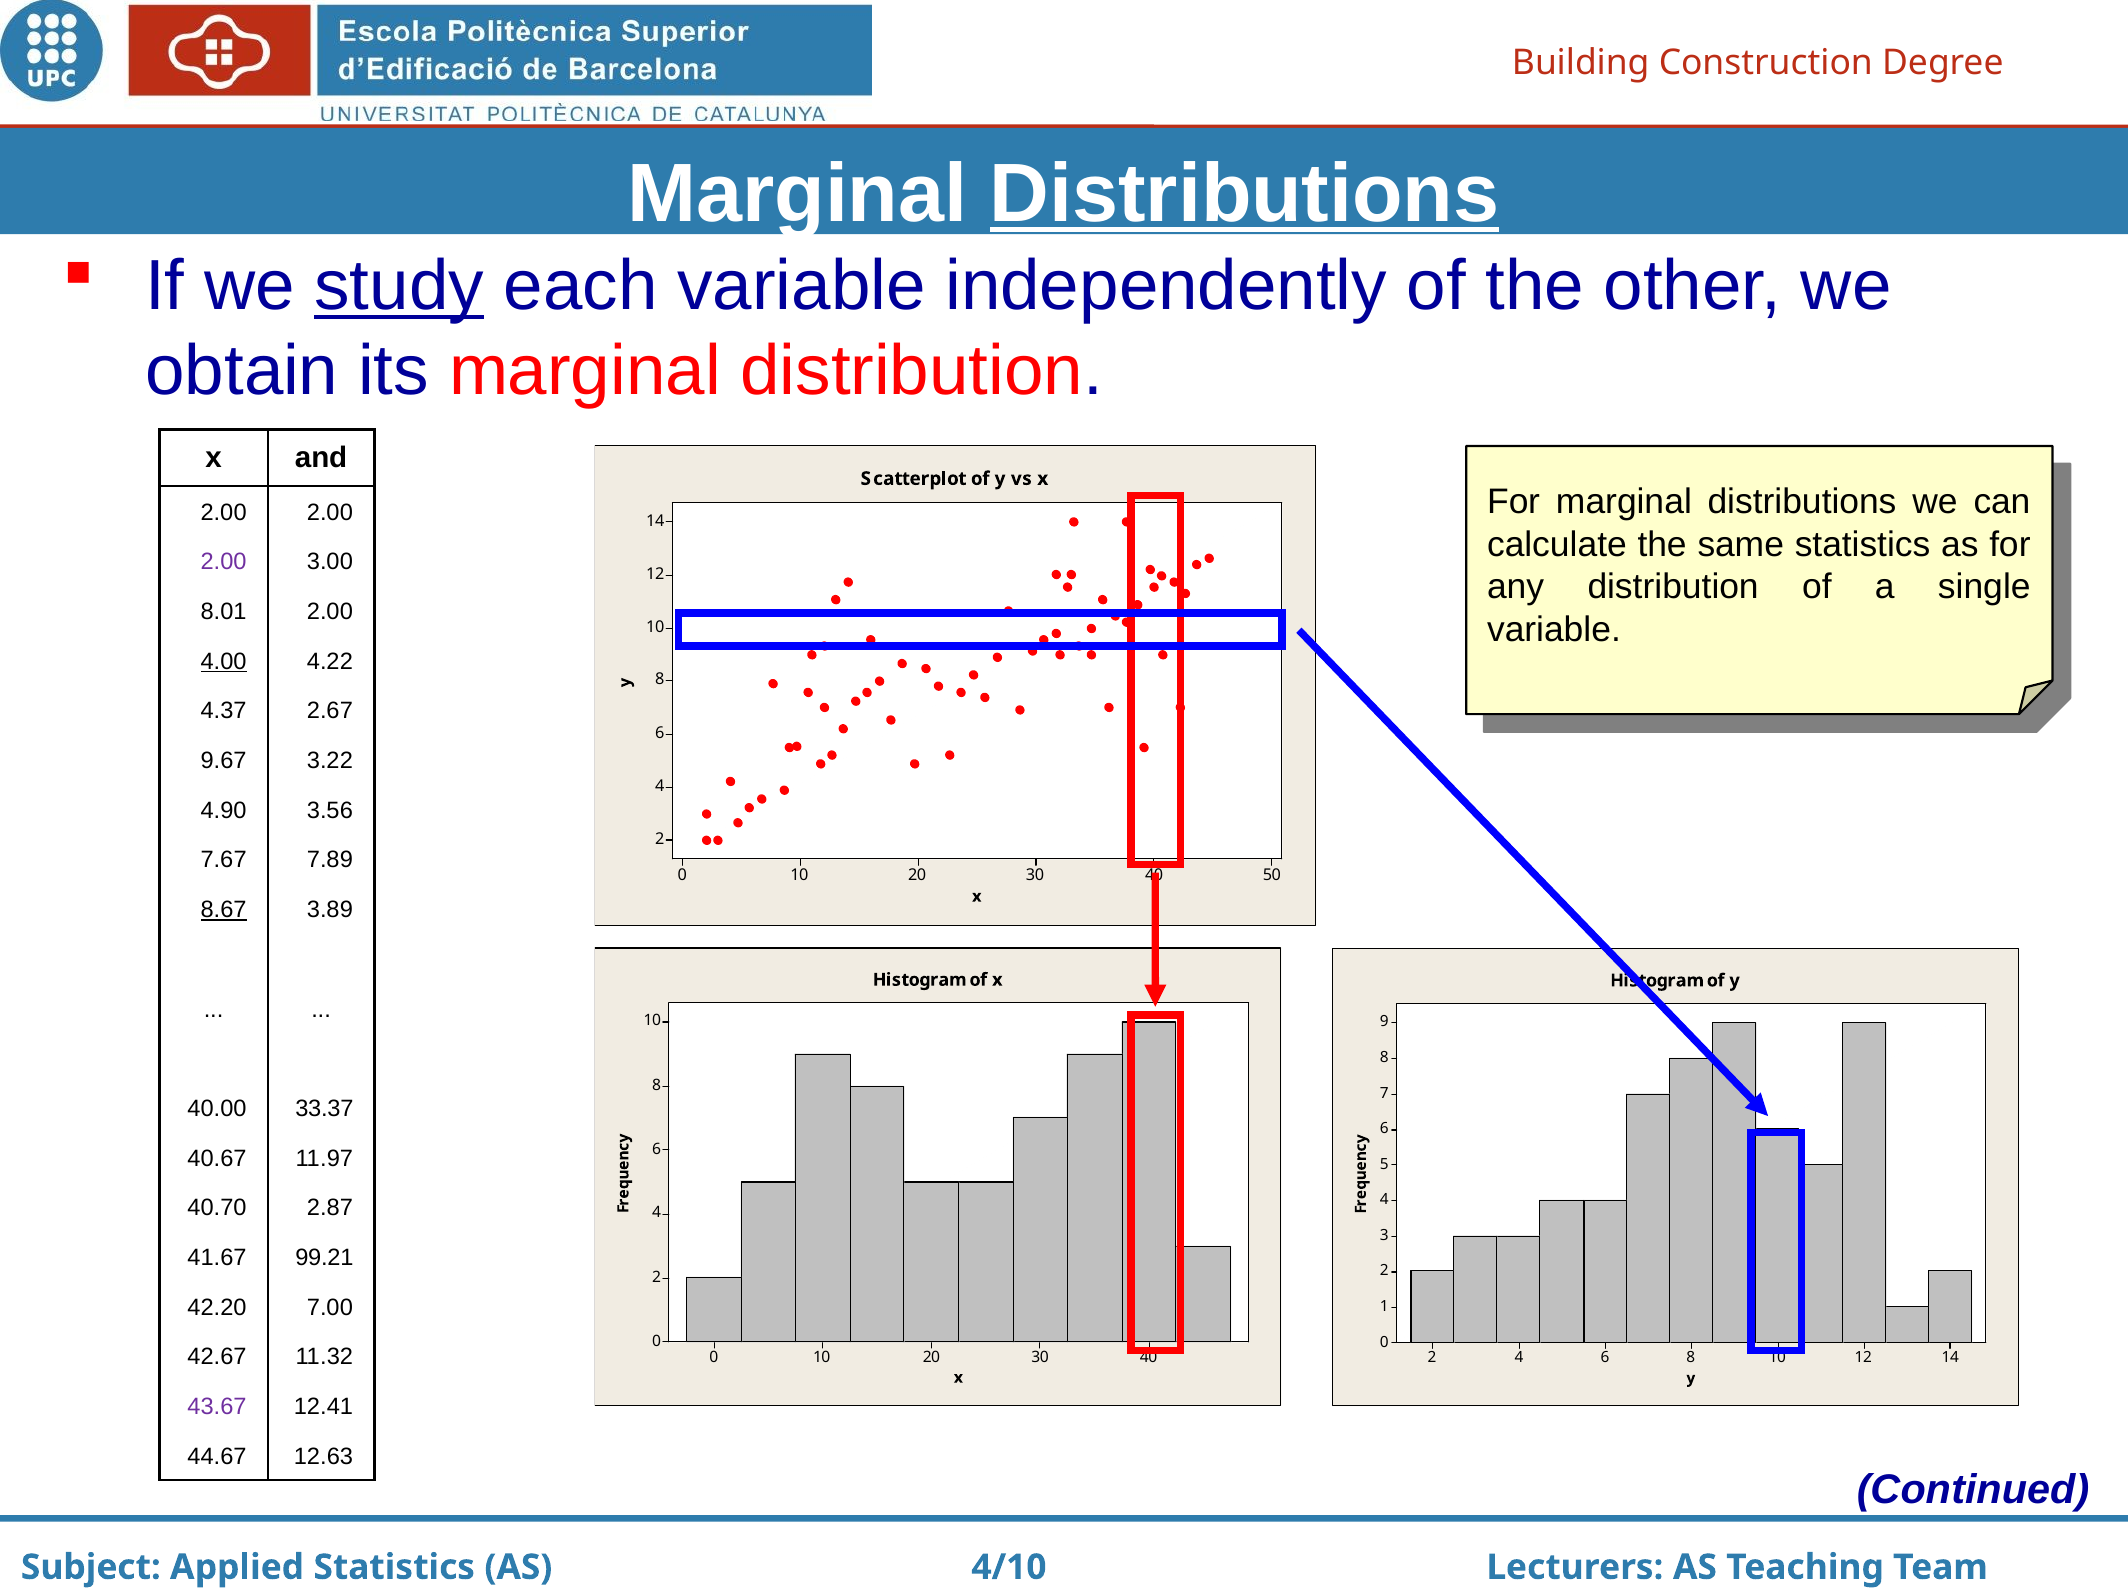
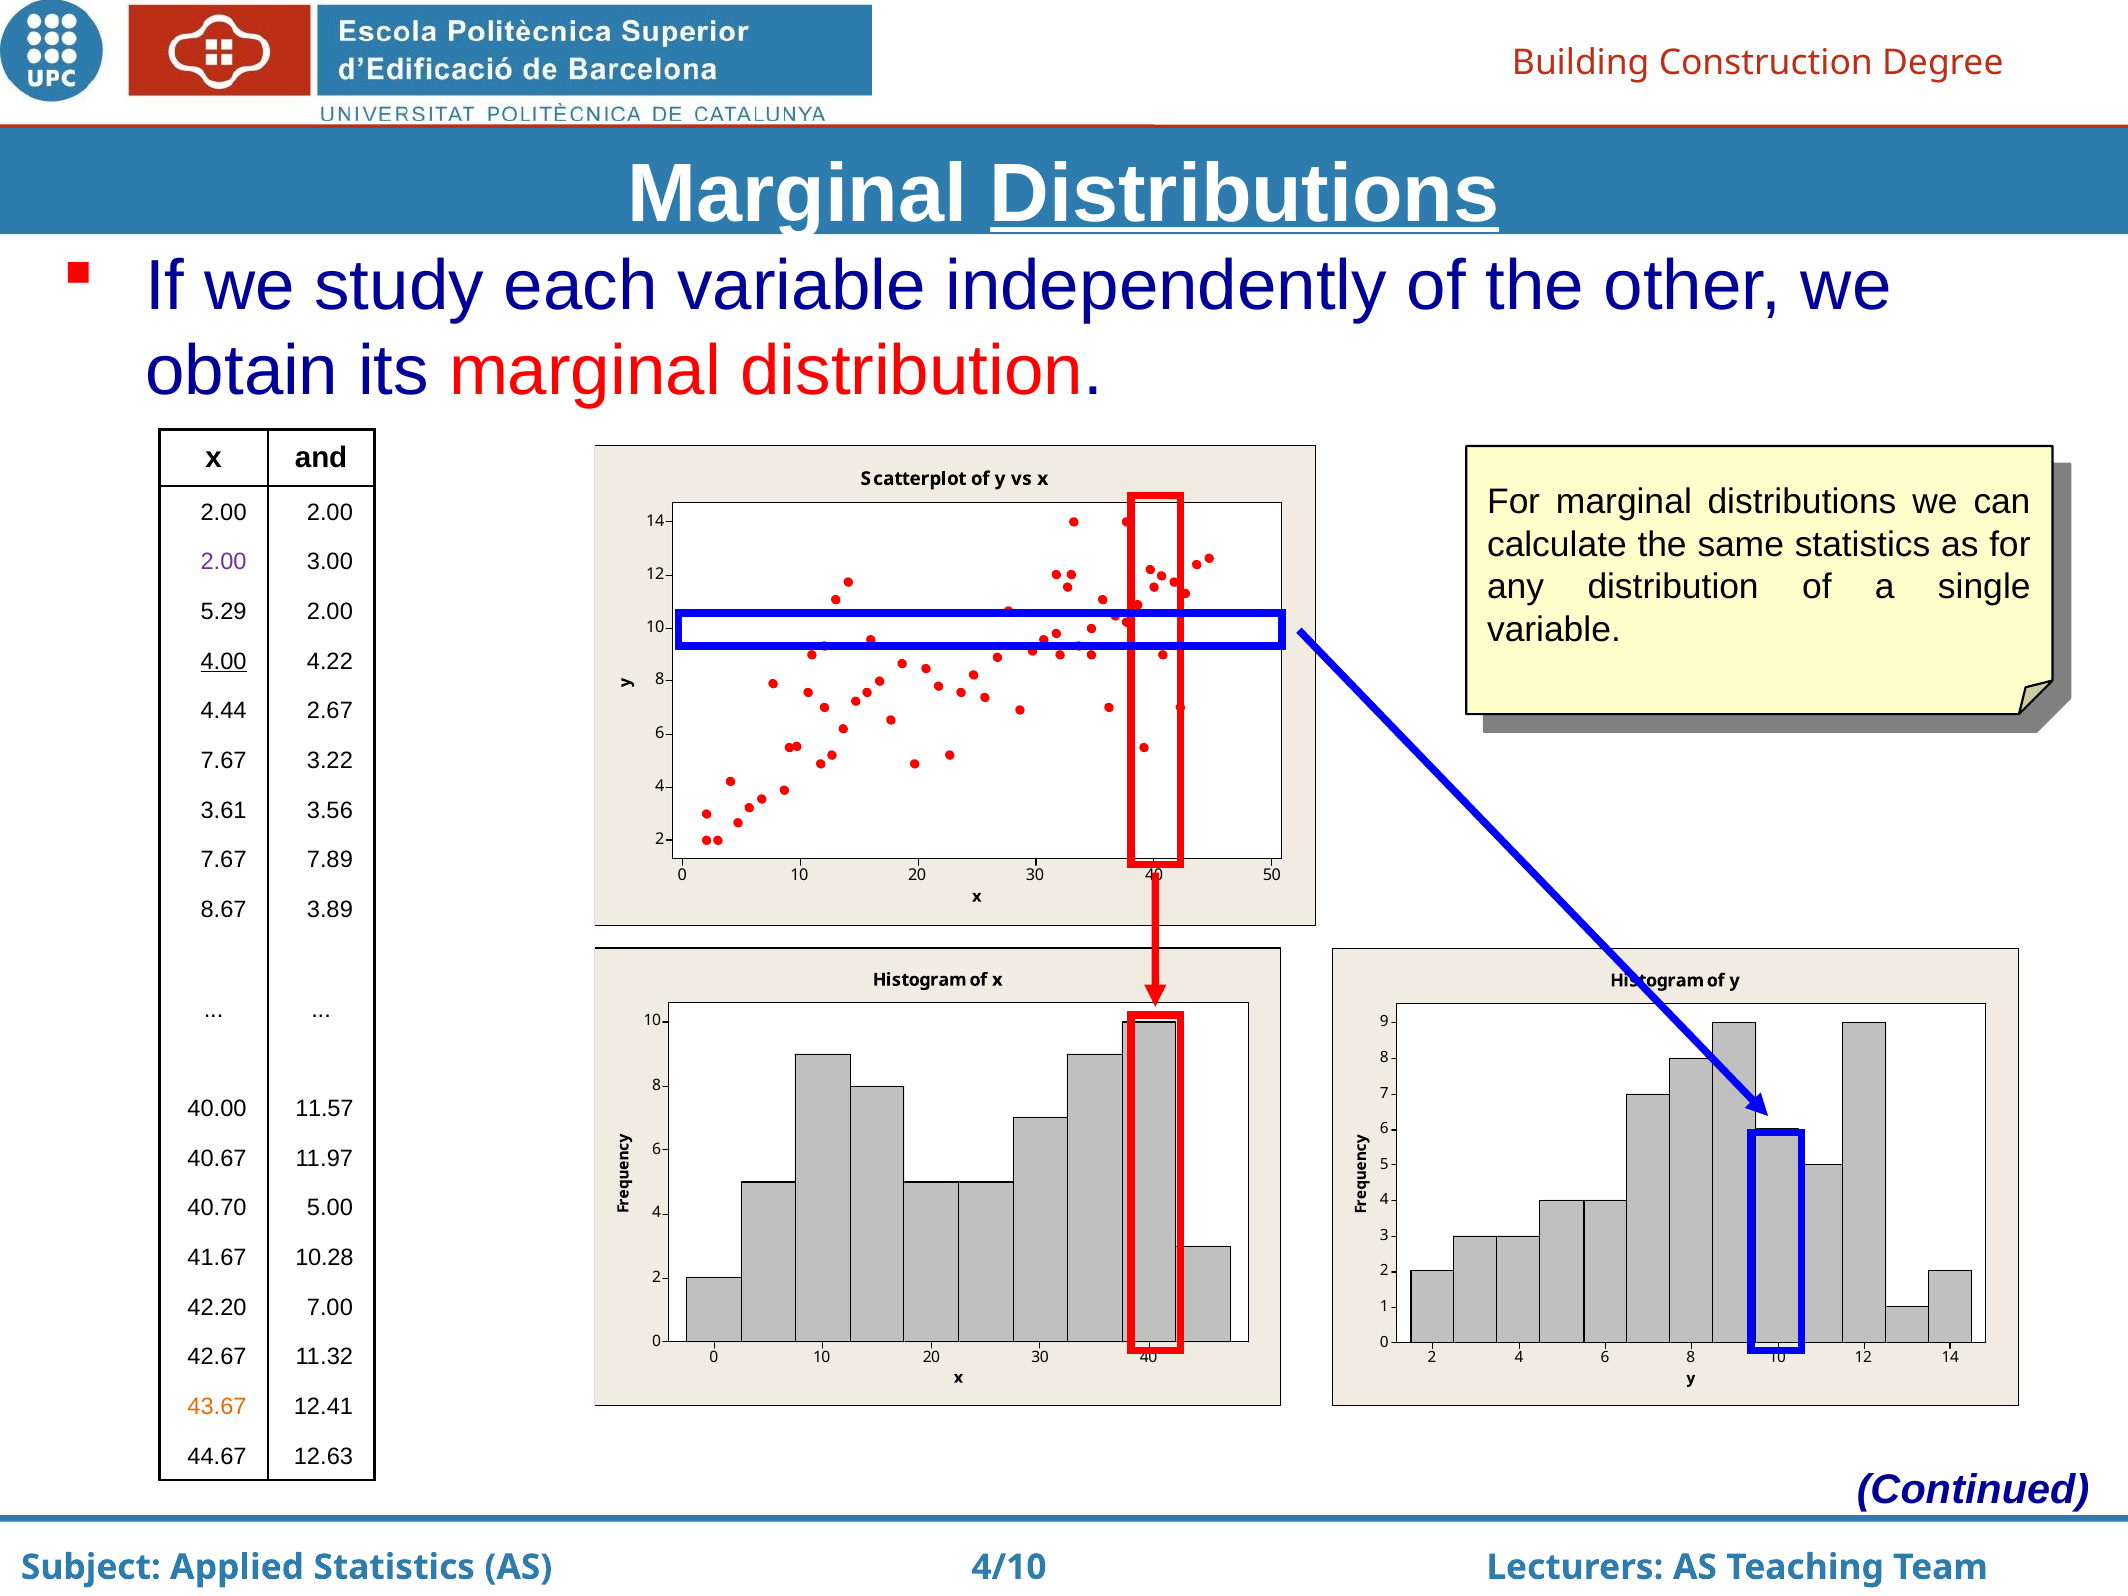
study underline: present -> none (399, 286)
8.01: 8.01 -> 5.29 (224, 612)
4.37: 4.37 -> 4.44 (224, 711)
9.67: 9.67 -> 7.67 (224, 761)
4.90: 4.90 -> 3.61 (224, 810)
8.67 underline: present -> none (224, 910)
33.37: 33.37 -> 11.57 (324, 1109)
2.87: 2.87 -> 5.00 (330, 1208)
99.21: 99.21 -> 10.28 (324, 1258)
43.67 colour: purple -> orange (217, 1407)
